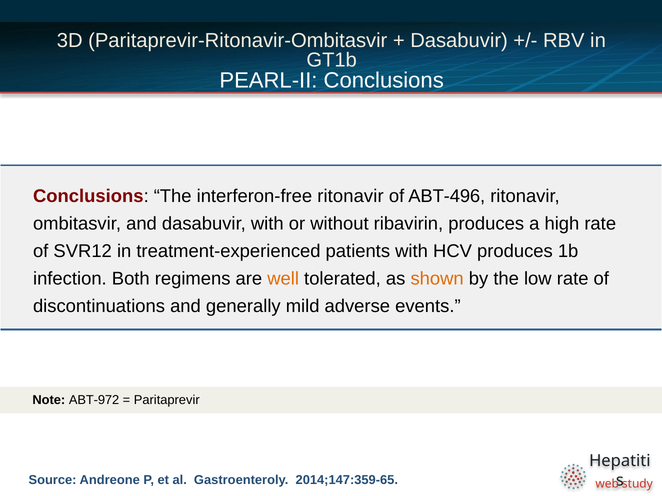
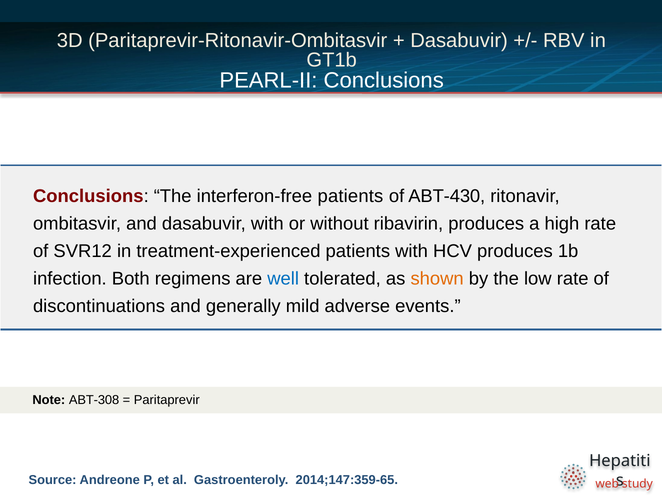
interferon-free ritonavir: ritonavir -> patients (350, 196)
ABT-496: ABT-496 -> ABT-430 (447, 196)
well colour: orange -> blue (283, 279)
ABT-972: ABT-972 -> ABT-308 (94, 400)
